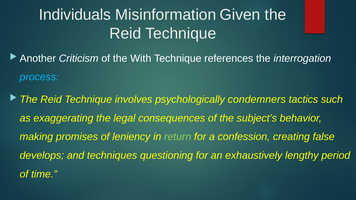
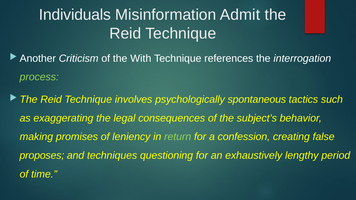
Given: Given -> Admit (240, 15)
process colour: light blue -> light green (39, 77)
condemners: condemners -> spontaneous (257, 100)
develops: develops -> proposes (42, 156)
